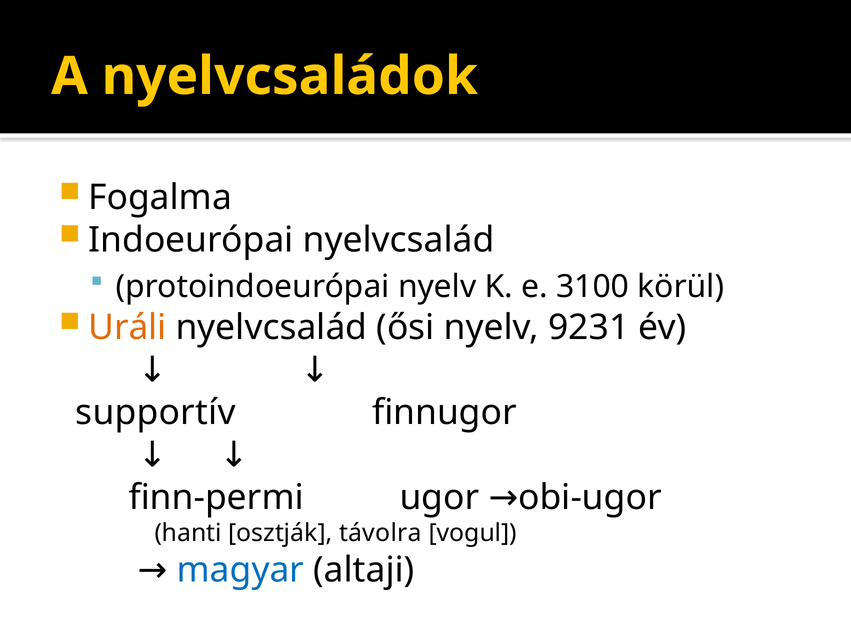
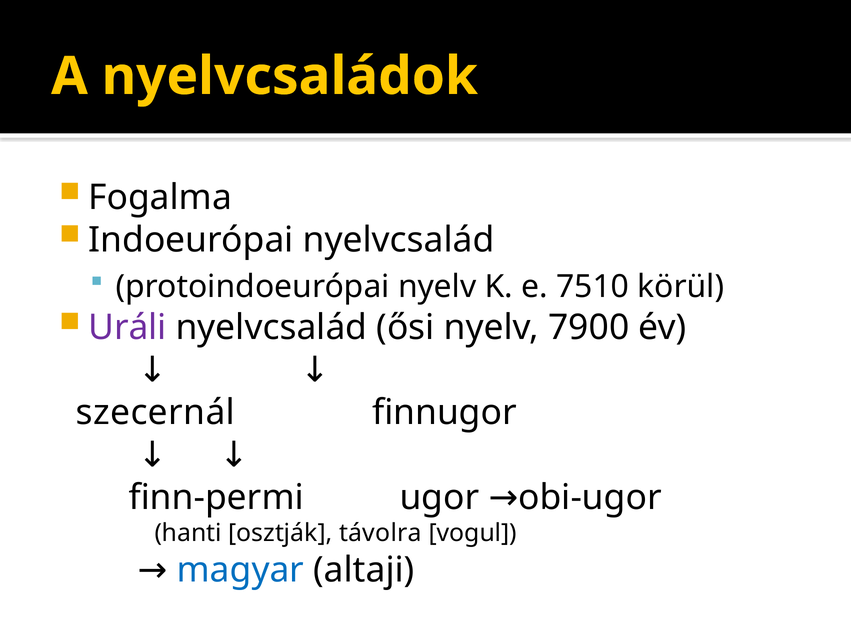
3100: 3100 -> 7510 (593, 287)
Uráli colour: orange -> purple (127, 327)
9231: 9231 -> 7900 (589, 327)
supportív: supportív -> szecernál (155, 413)
